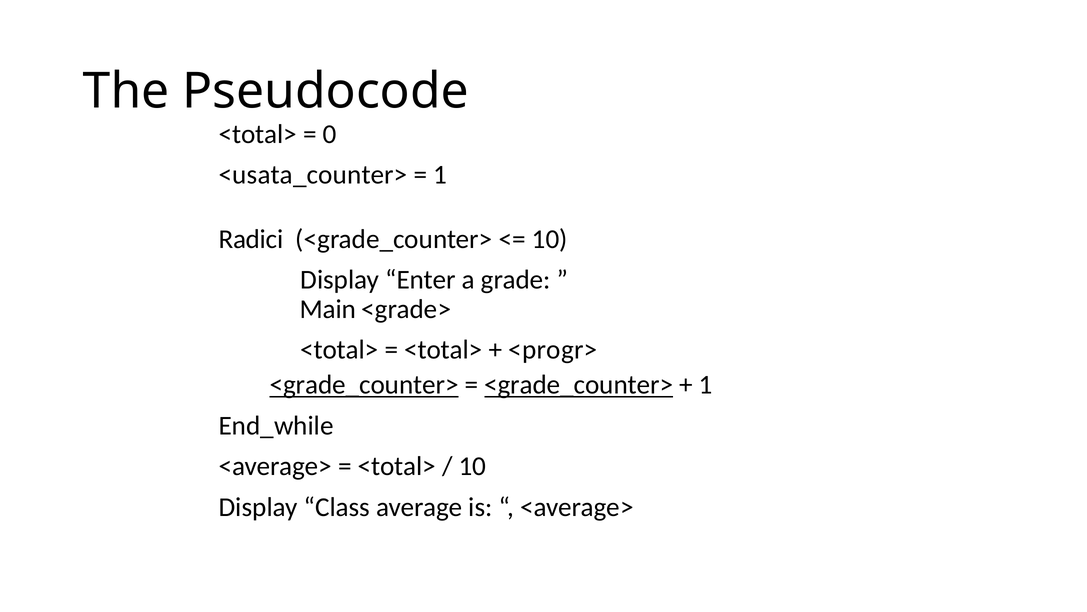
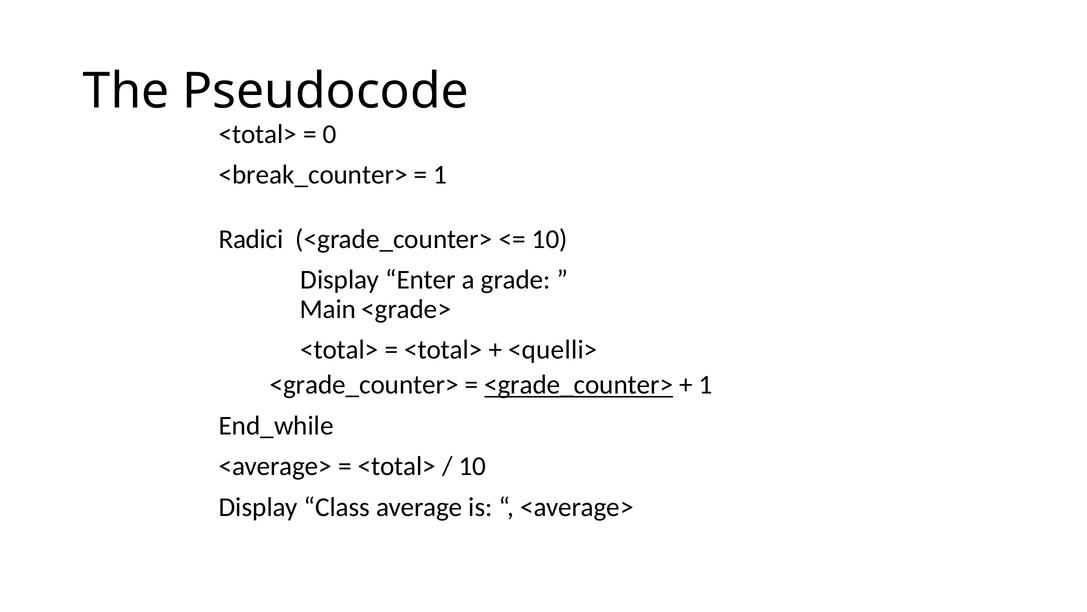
<usata_counter>: <usata_counter> -> <break_counter> (313, 175)
<progr>: <progr> -> <quelli> (553, 350)
<grade_counter> underline: present -> none (364, 385)
